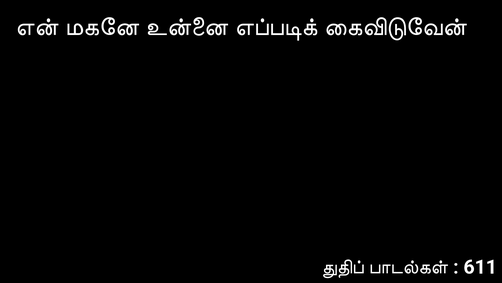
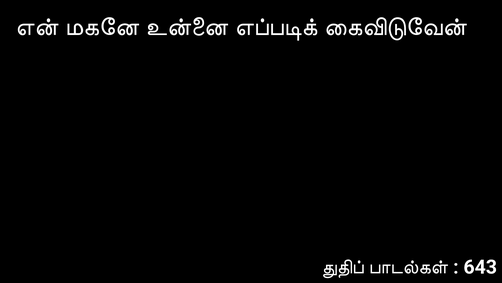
611: 611 -> 643 (480, 267)
